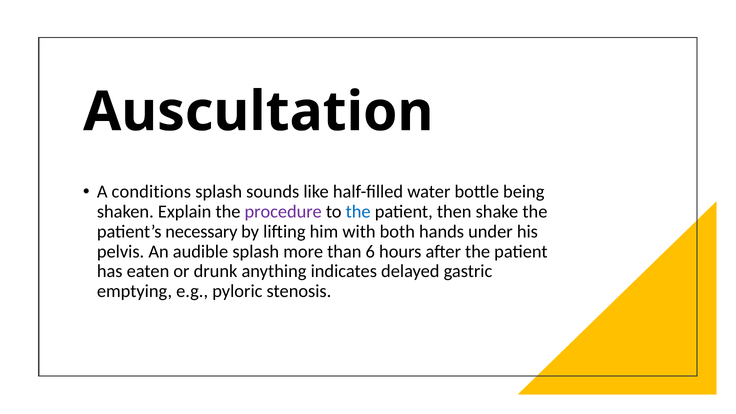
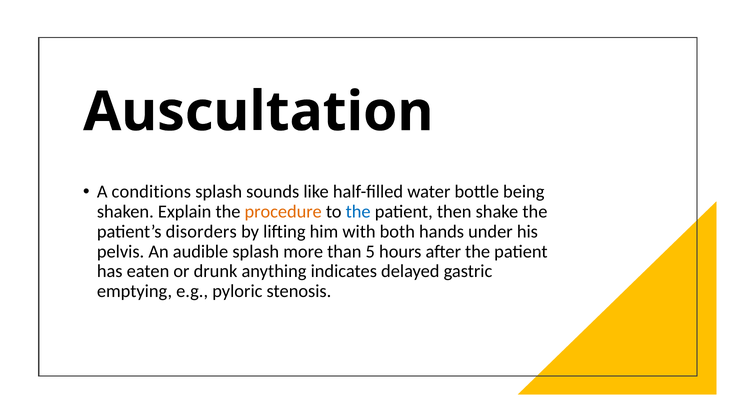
procedure colour: purple -> orange (283, 212)
necessary: necessary -> disorders (201, 232)
6: 6 -> 5 (370, 251)
